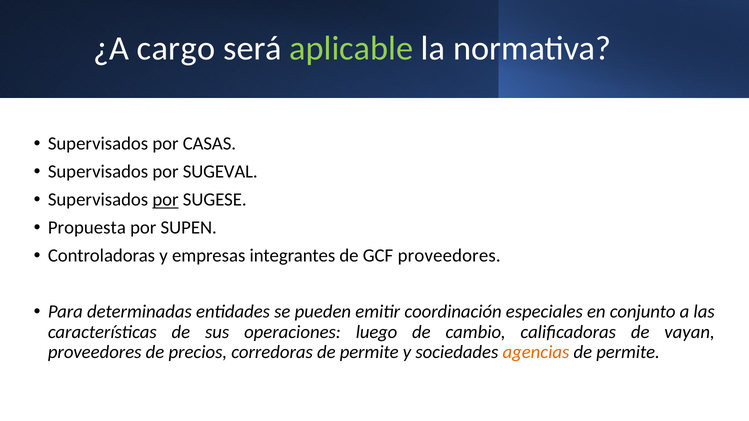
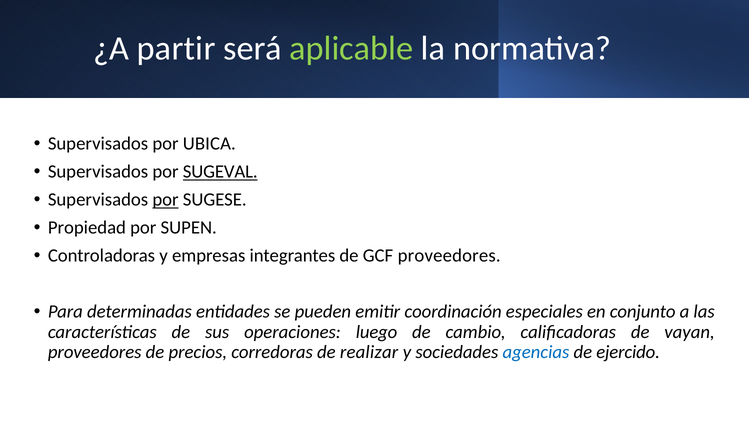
cargo: cargo -> partir (176, 49)
CASAS: CASAS -> UBICA (209, 144)
SUGEVAL underline: none -> present (220, 172)
Propuesta: Propuesta -> Propiedad (87, 228)
corredoras de permite: permite -> realizar (369, 352)
agencias colour: orange -> blue (536, 352)
permite: permite -> ejercido (628, 352)
